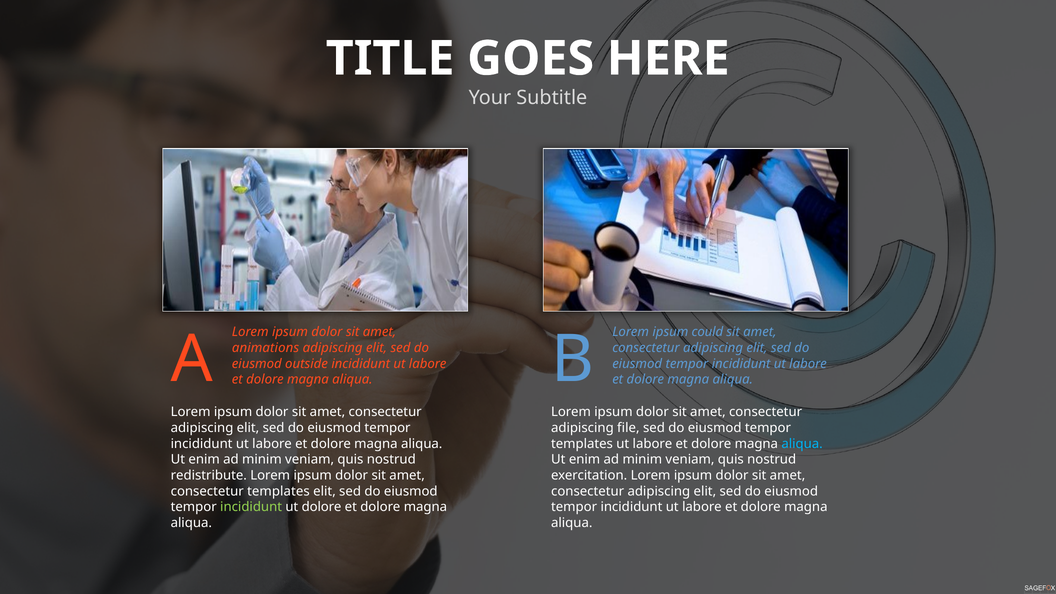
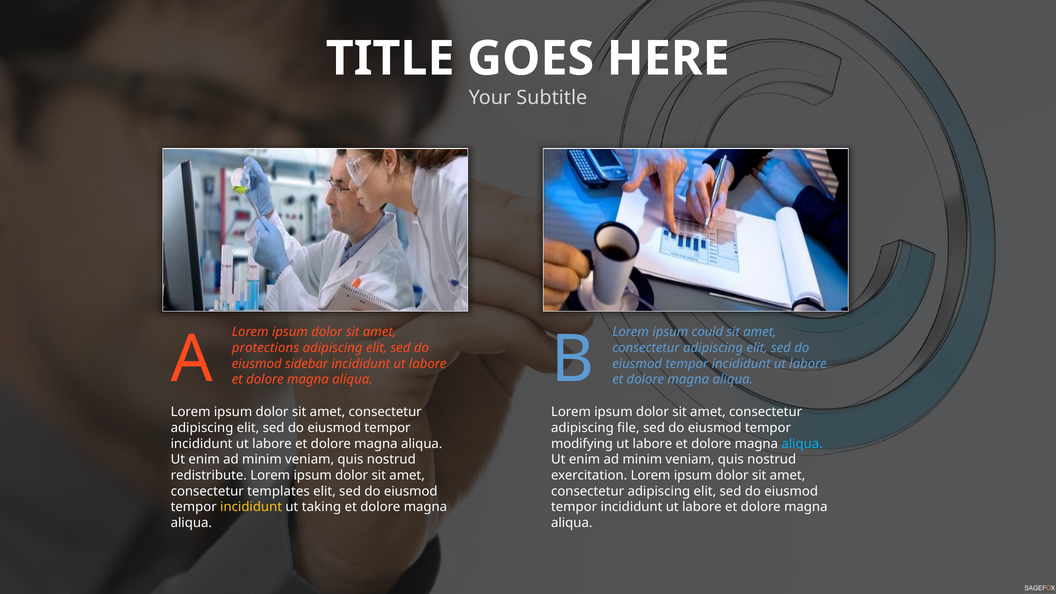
animations: animations -> protections (266, 348)
outside: outside -> sidebar (307, 364)
templates: templates -> modifying (582, 444)
incididunt colour: light green -> yellow (251, 507)
ut dolore: dolore -> taking (321, 507)
